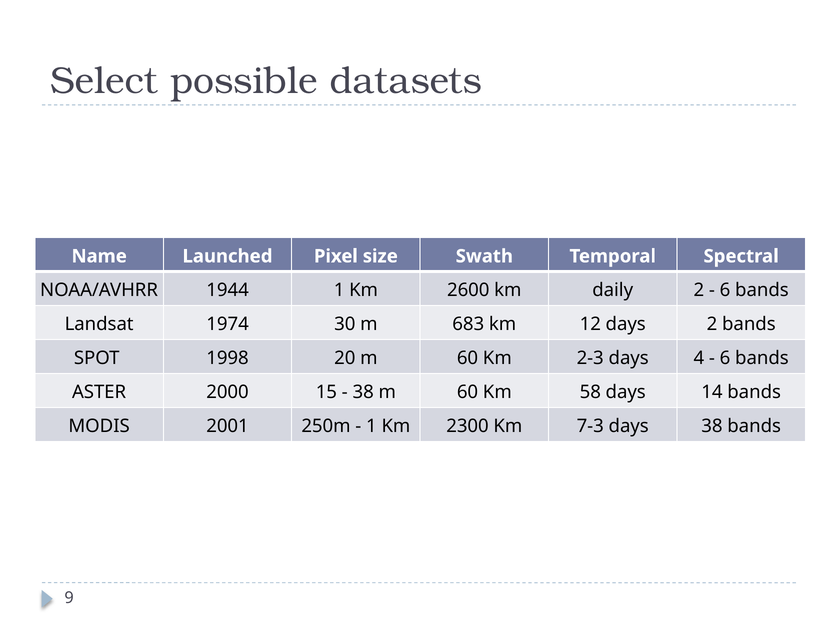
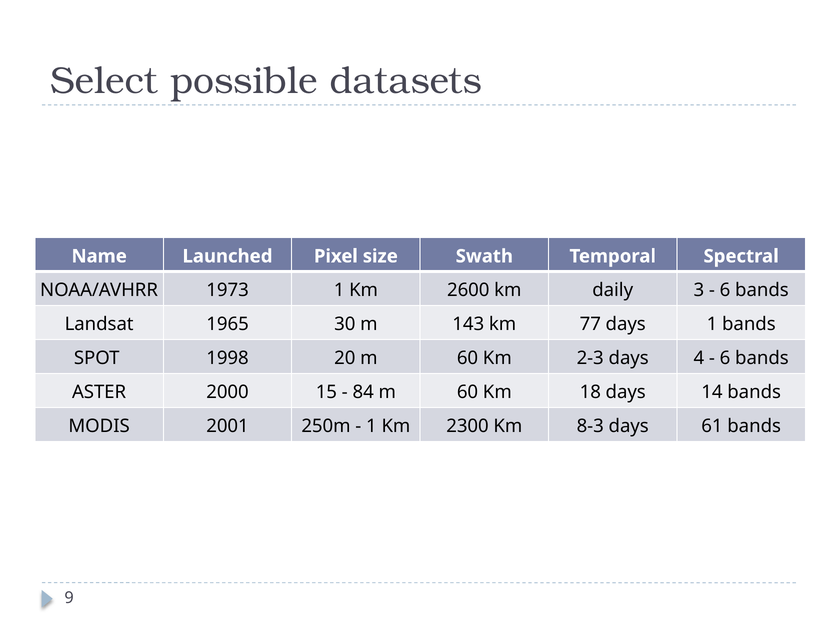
1944: 1944 -> 1973 (228, 290)
daily 2: 2 -> 3 (699, 290)
1974: 1974 -> 1965 (228, 324)
683: 683 -> 143 (468, 324)
12: 12 -> 77 (590, 324)
days 2: 2 -> 1 (712, 324)
38: 38 -> 84 (363, 392)
58: 58 -> 18 (590, 392)
7-3: 7-3 -> 8-3 (590, 426)
days 38: 38 -> 61 (712, 426)
